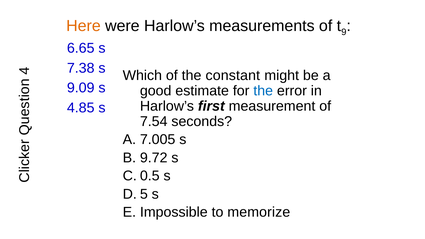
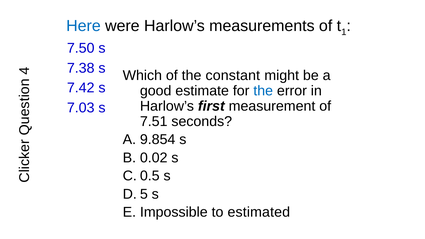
Here colour: orange -> blue (83, 26)
9: 9 -> 1 (344, 32)
6.65: 6.65 -> 7.50 (81, 48)
9.09: 9.09 -> 7.42 (81, 88)
4.85: 4.85 -> 7.03 (81, 108)
7.54: 7.54 -> 7.51 (154, 121)
7.005: 7.005 -> 9.854 (158, 140)
9.72: 9.72 -> 0.02 (154, 158)
memorize: memorize -> estimated (259, 212)
